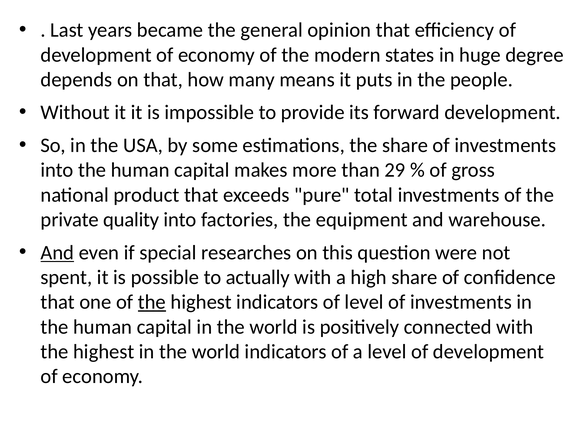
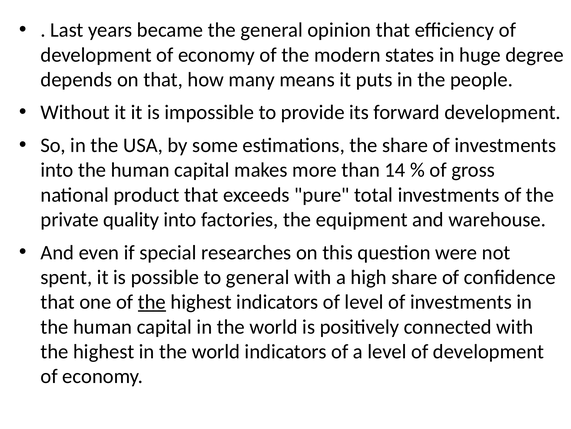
29: 29 -> 14 (395, 170)
And underline: present -> none (57, 252)
to actually: actually -> general (258, 277)
